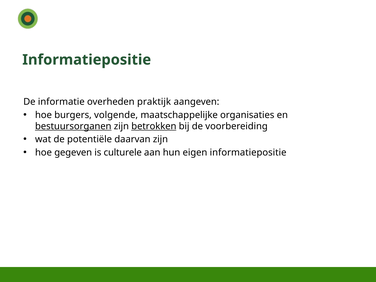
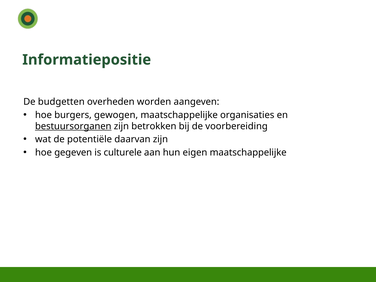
informatie: informatie -> budgetten (61, 102)
praktijk: praktijk -> worden (154, 102)
volgende: volgende -> gewogen (116, 115)
betrokken underline: present -> none (154, 126)
eigen informatiepositie: informatiepositie -> maatschappelijke (248, 153)
